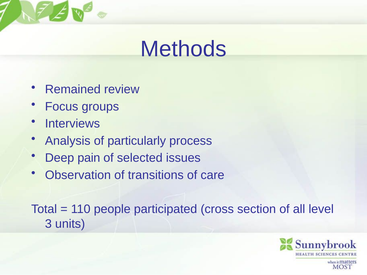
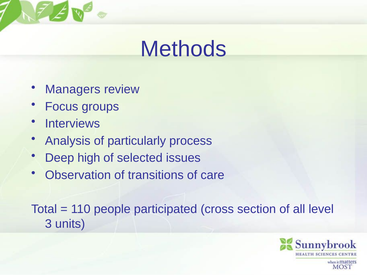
Remained: Remained -> Managers (73, 90)
pain: pain -> high (89, 158)
